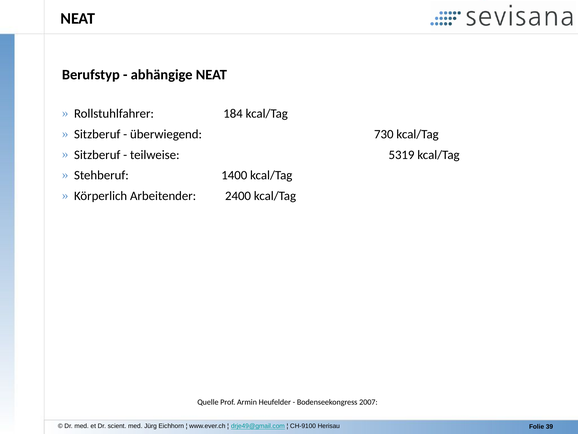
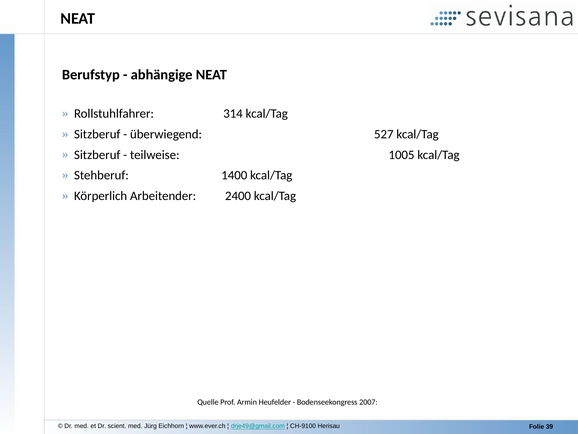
184: 184 -> 314 (233, 114)
730: 730 -> 527 (384, 134)
5319: 5319 -> 1005 (401, 155)
